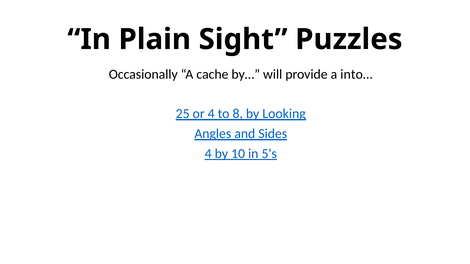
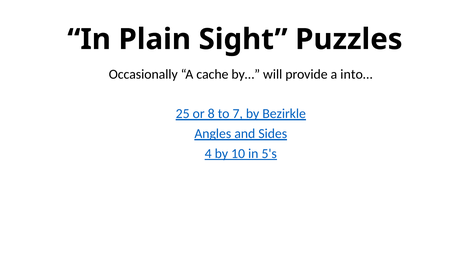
or 4: 4 -> 8 (211, 114)
8: 8 -> 7 (238, 114)
Looking: Looking -> Bezirkle (284, 114)
